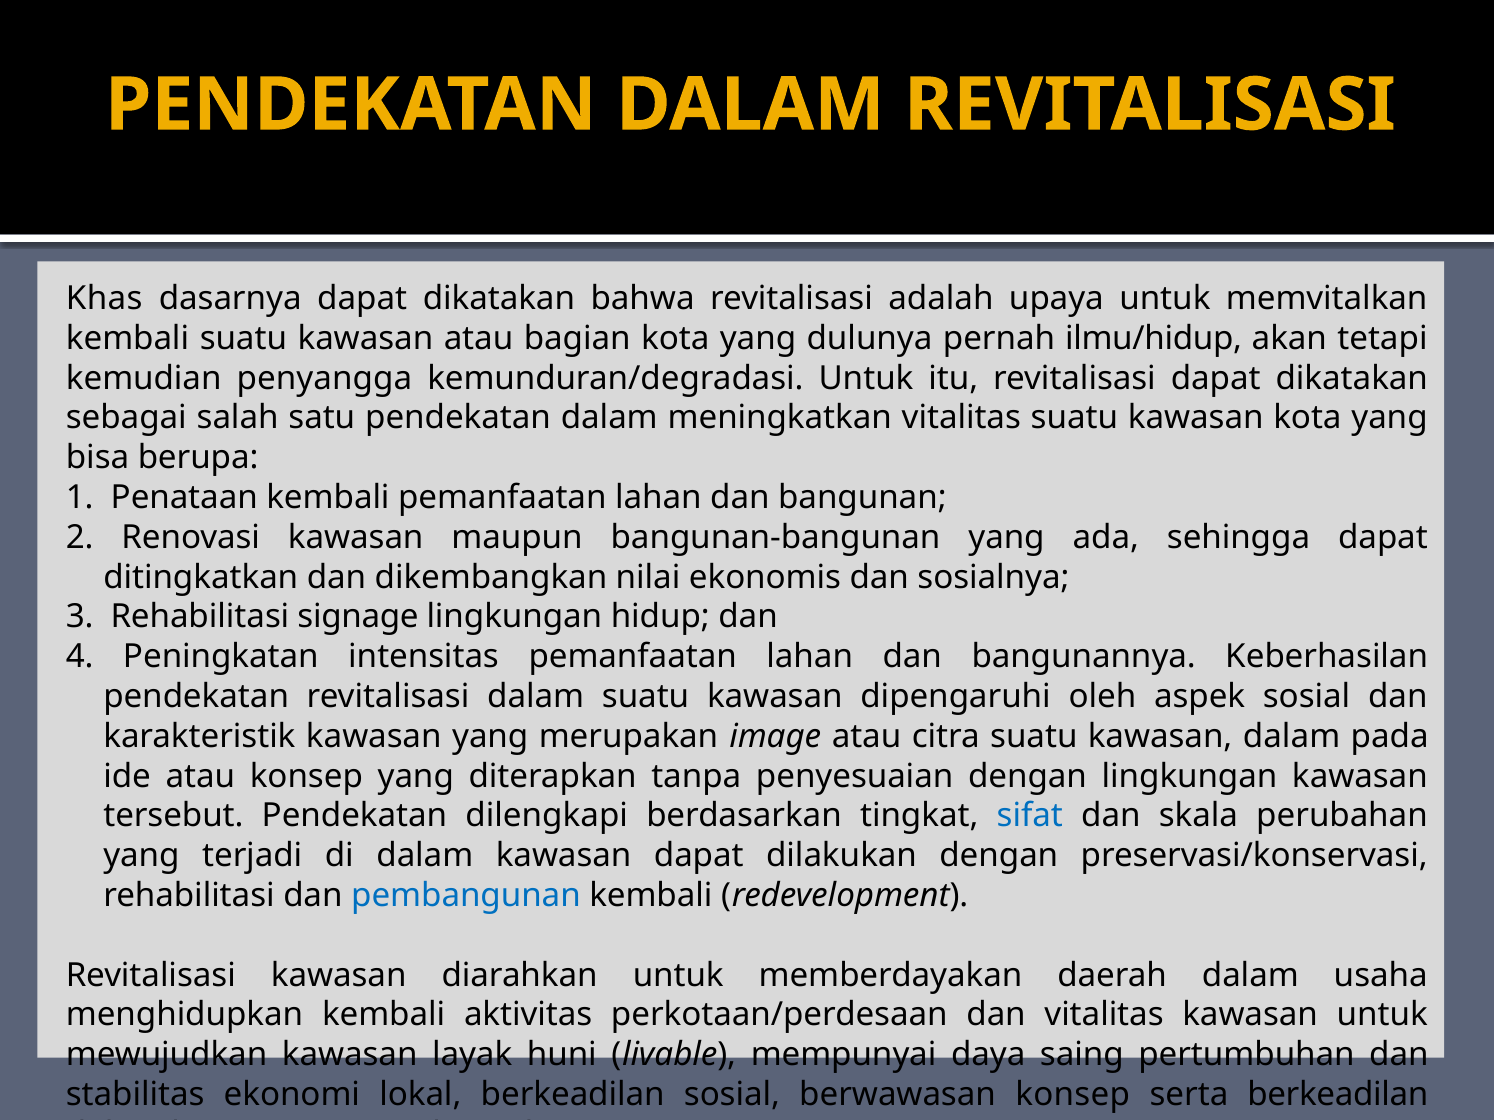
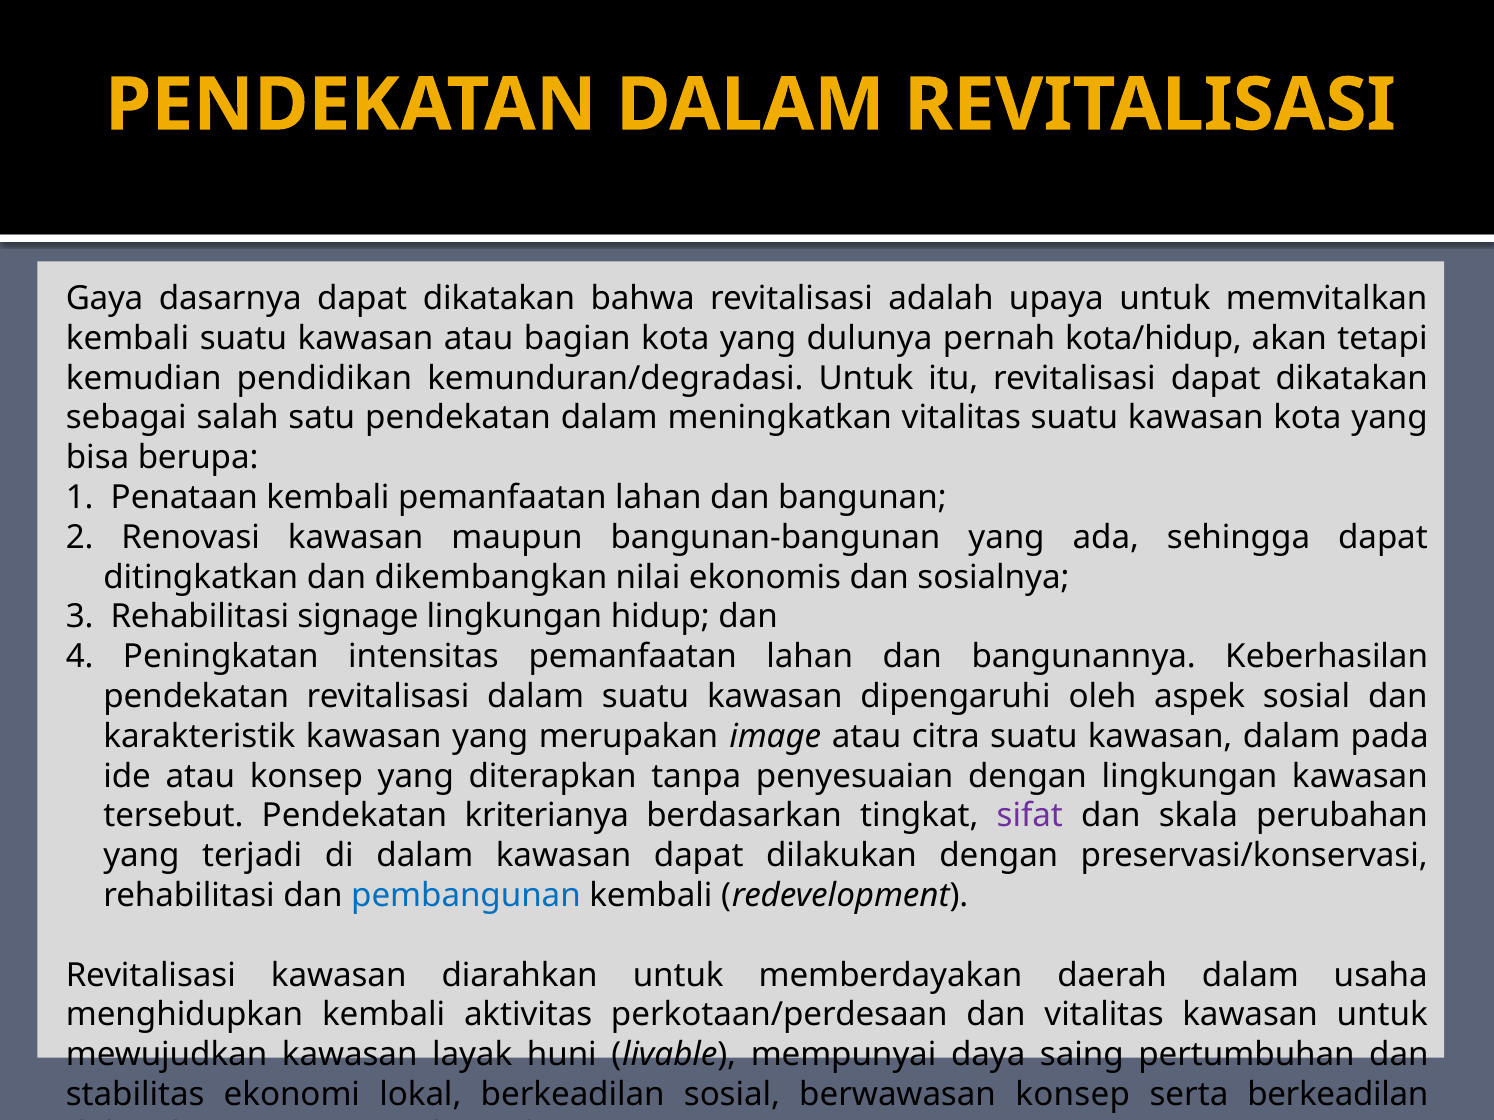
Khas: Khas -> Gaya (105, 299)
ilmu/hidup: ilmu/hidup -> kota/hidup (1154, 338)
penyangga: penyangga -> pendidikan (324, 378)
dilengkapi: dilengkapi -> kriterianya (547, 816)
sifat colour: blue -> purple (1030, 816)
